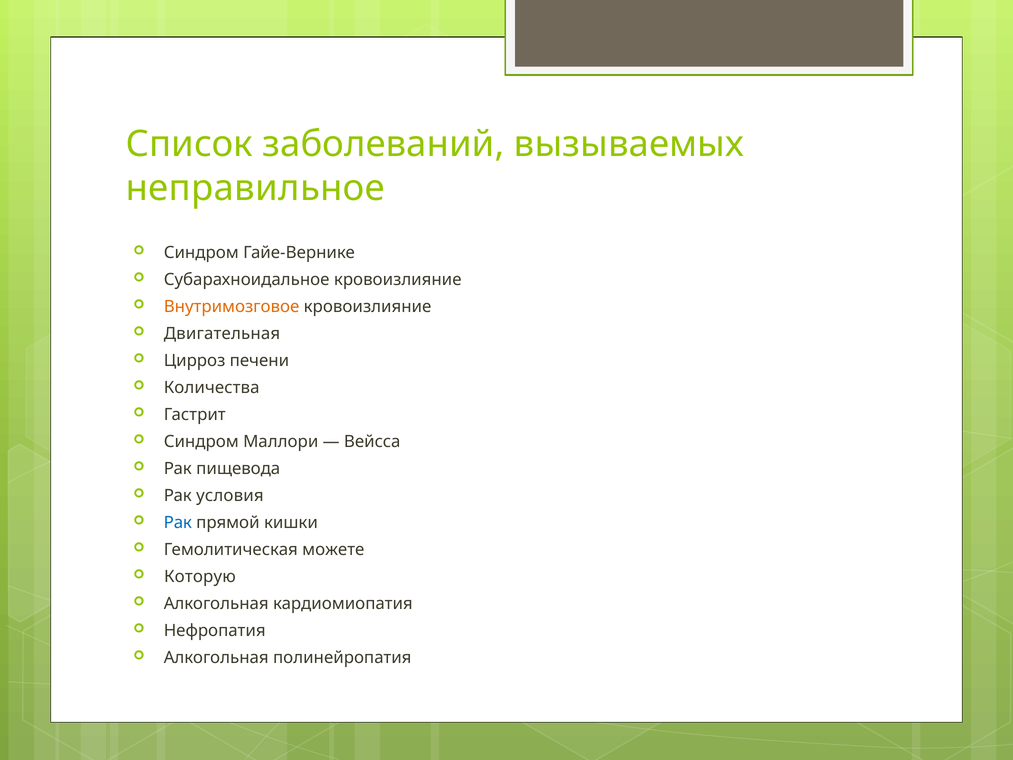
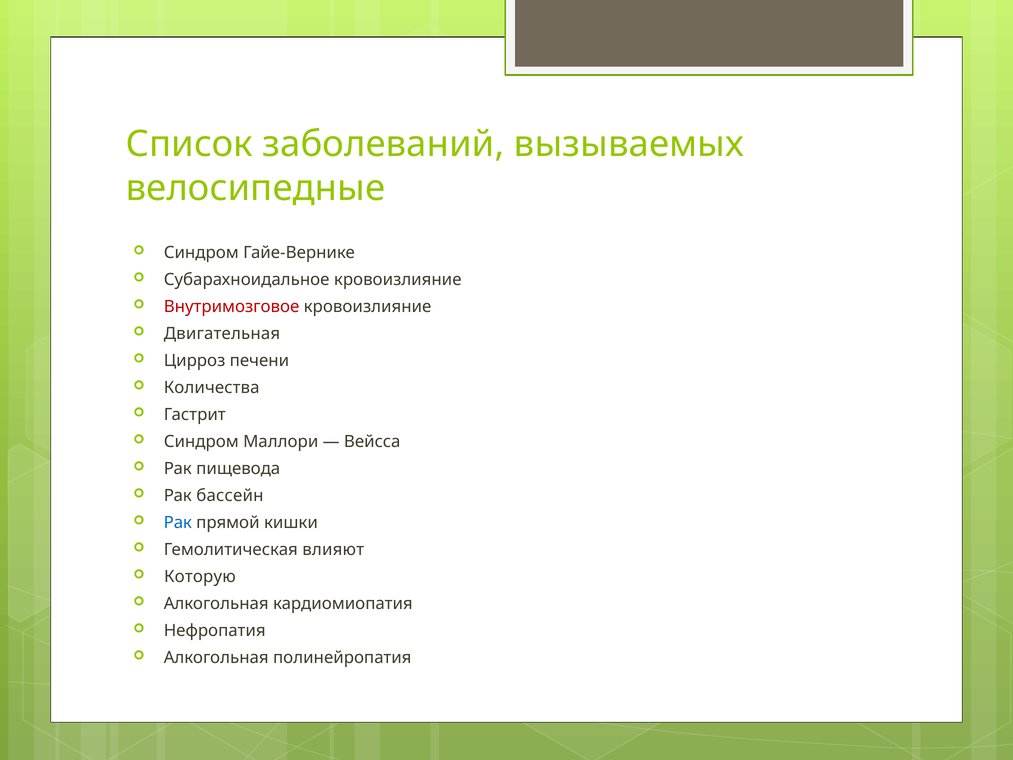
неправильное: неправильное -> велосипедные (256, 188)
Внутримозговое colour: orange -> red (232, 307)
условия: условия -> бассейн (230, 496)
можете: можете -> влияют (333, 550)
